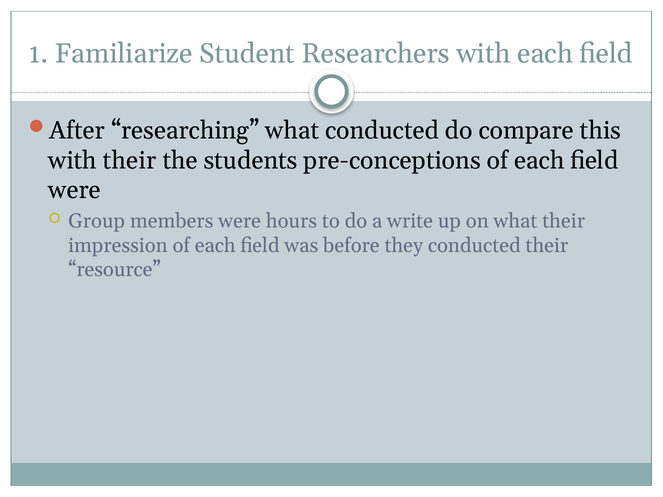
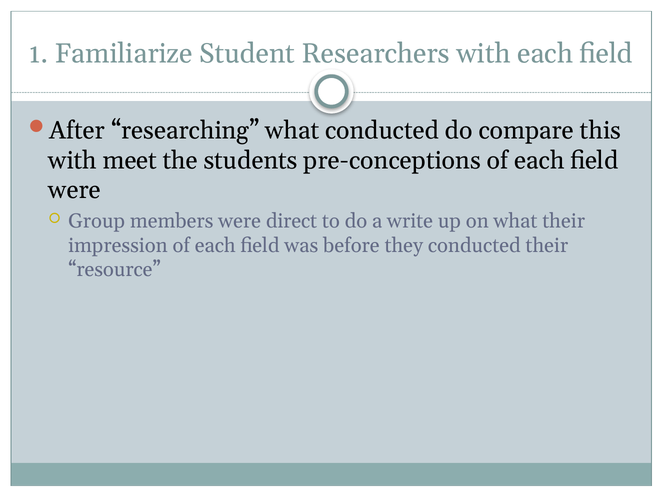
with their: their -> meet (130, 161)
hours: hours -> direct (292, 221)
